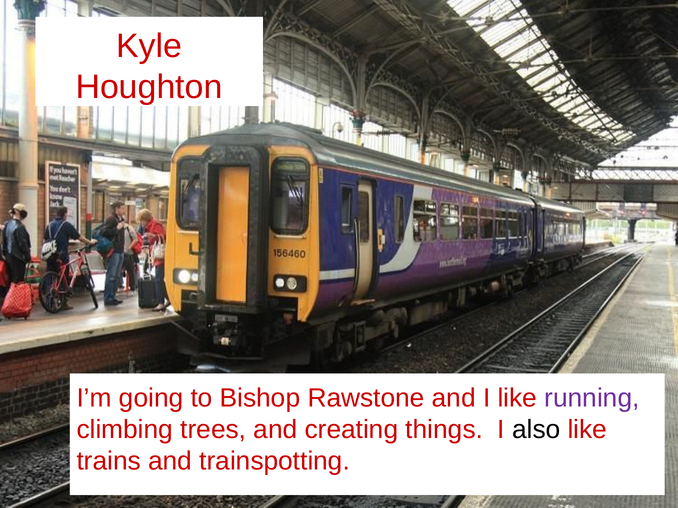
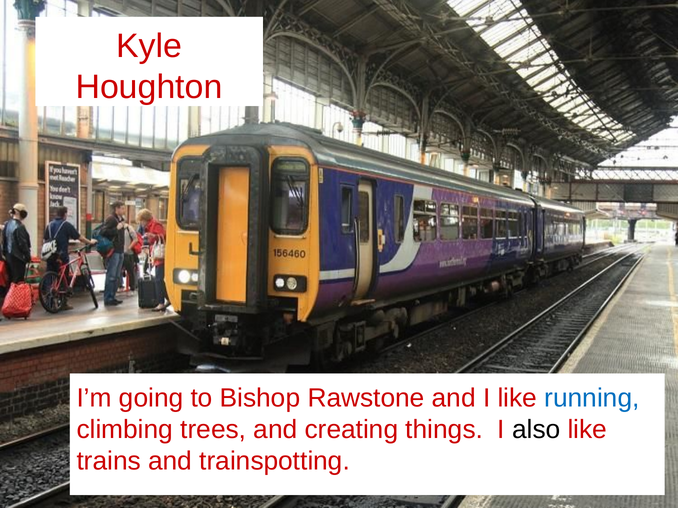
running colour: purple -> blue (592, 398)
